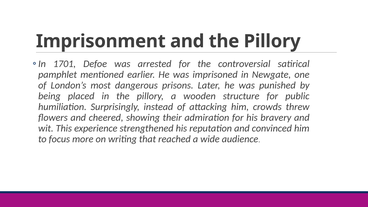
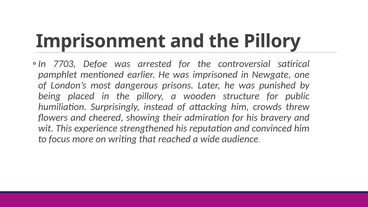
1701: 1701 -> 7703 (65, 64)
